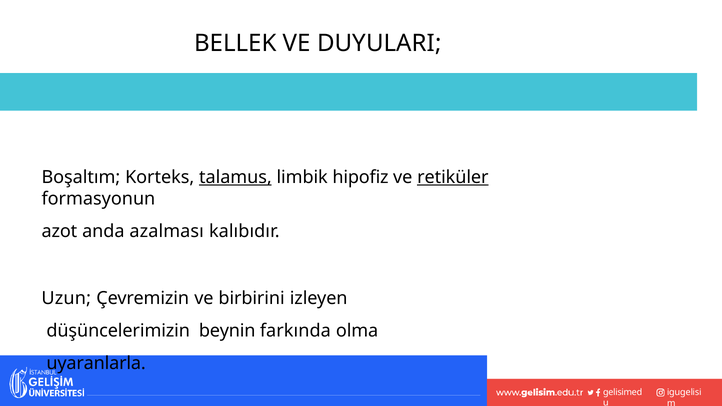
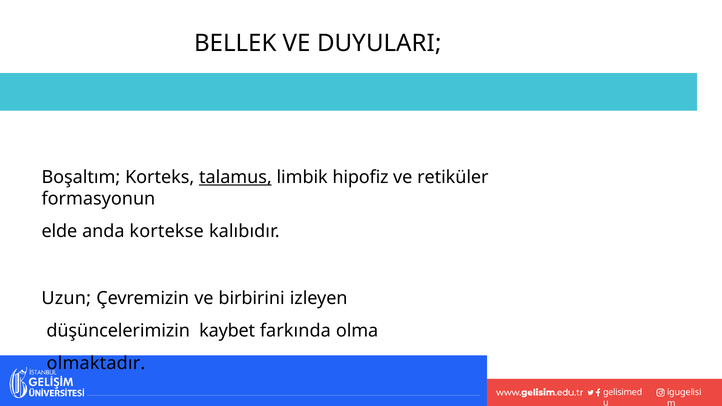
retiküler underline: present -> none (453, 177)
azot: azot -> elde (59, 232)
azalması: azalması -> kortekse (167, 232)
beynin: beynin -> kaybet (227, 331)
uyaranlarla: uyaranlarla -> olmaktadır (96, 363)
